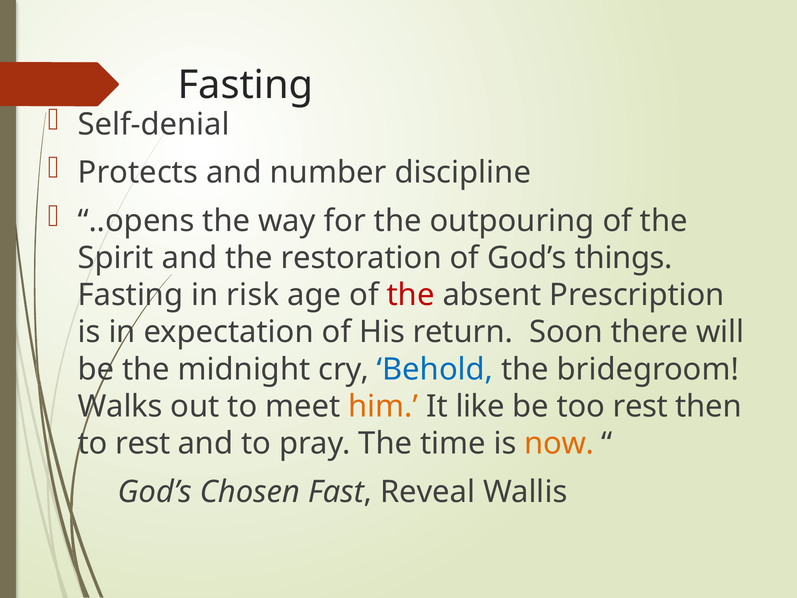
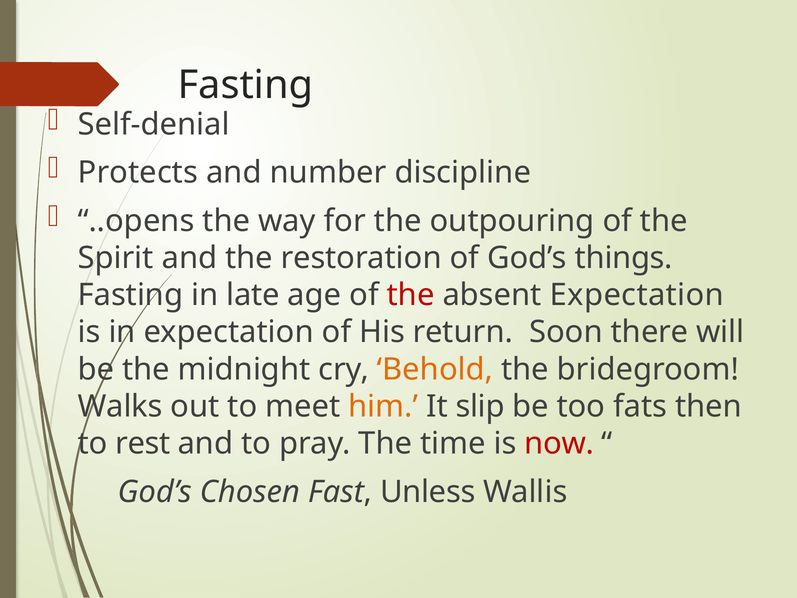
risk: risk -> late (253, 295)
absent Prescription: Prescription -> Expectation (637, 295)
Behold colour: blue -> orange (435, 369)
like: like -> slip (480, 406)
too rest: rest -> fats (640, 406)
now colour: orange -> red (559, 443)
Reveal: Reveal -> Unless (428, 492)
